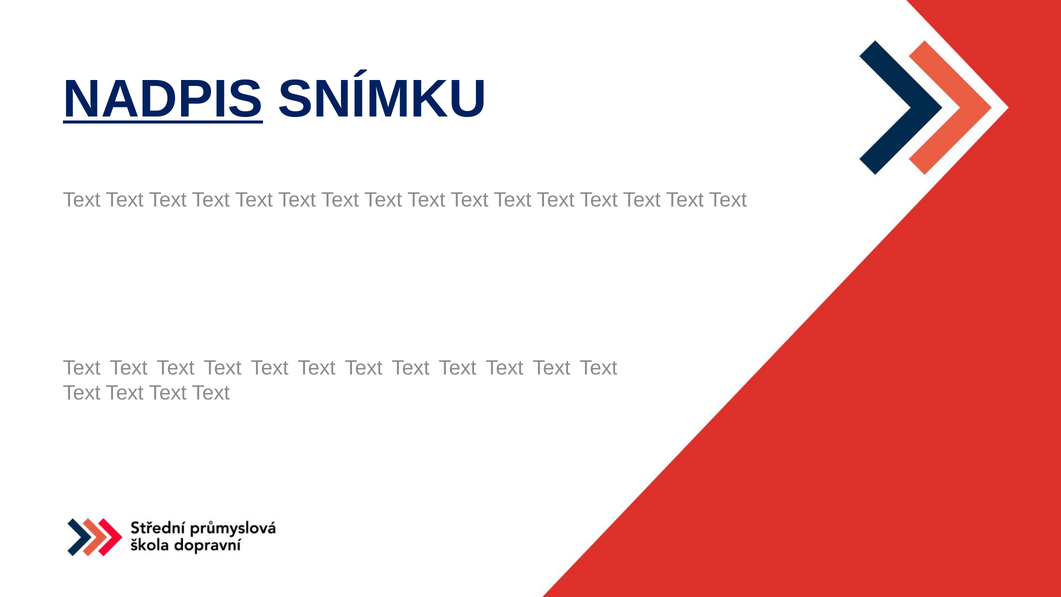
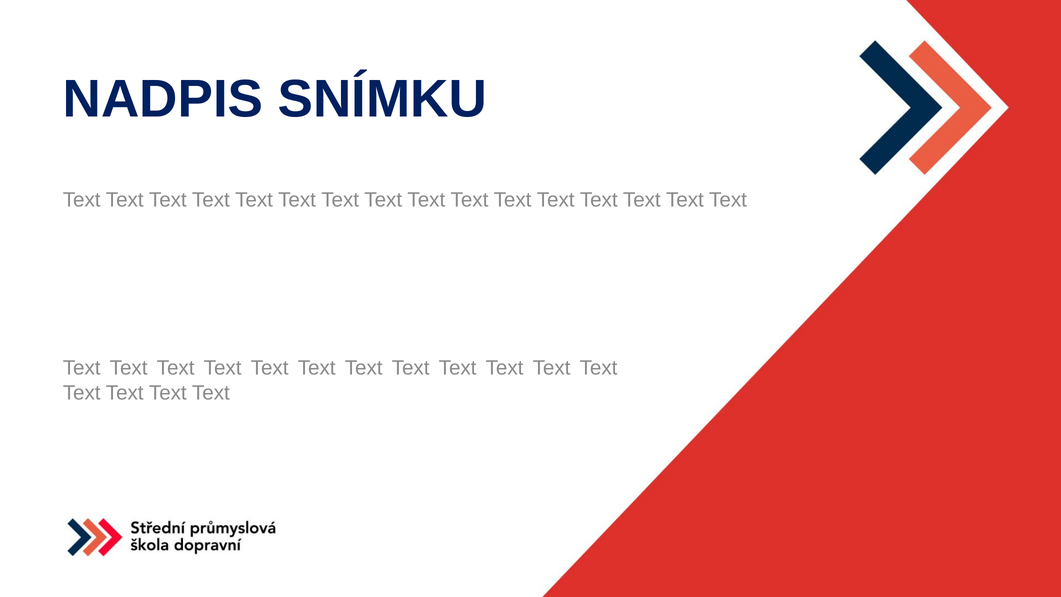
NADPIS underline: present -> none (163, 99)
